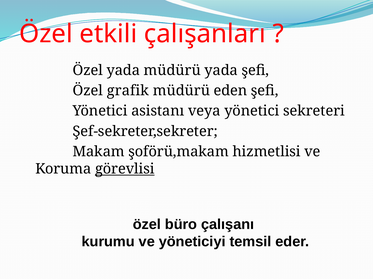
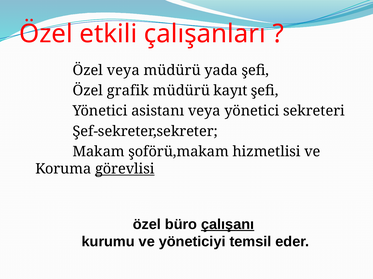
Özel yada: yada -> veya (123, 71)
eden: eden -> kayıt (231, 91)
çalışanı underline: none -> present (228, 225)
